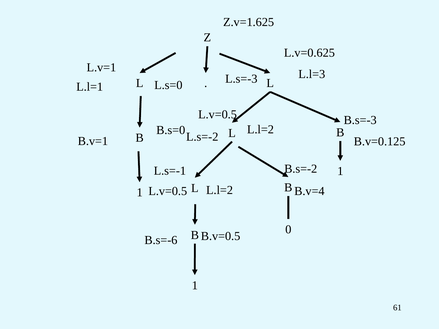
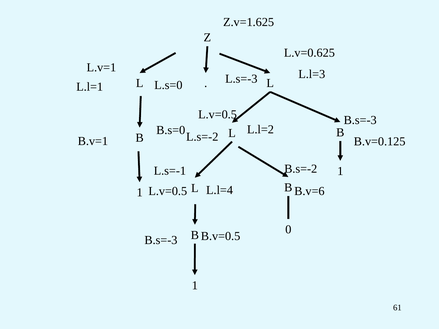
L.l=2: L.l=2 -> L.l=4 (220, 190)
B.v=4: B.v=4 -> B.v=6 (309, 191)
B.s=-6: B.s=-6 -> B.s=-3 (161, 240)
